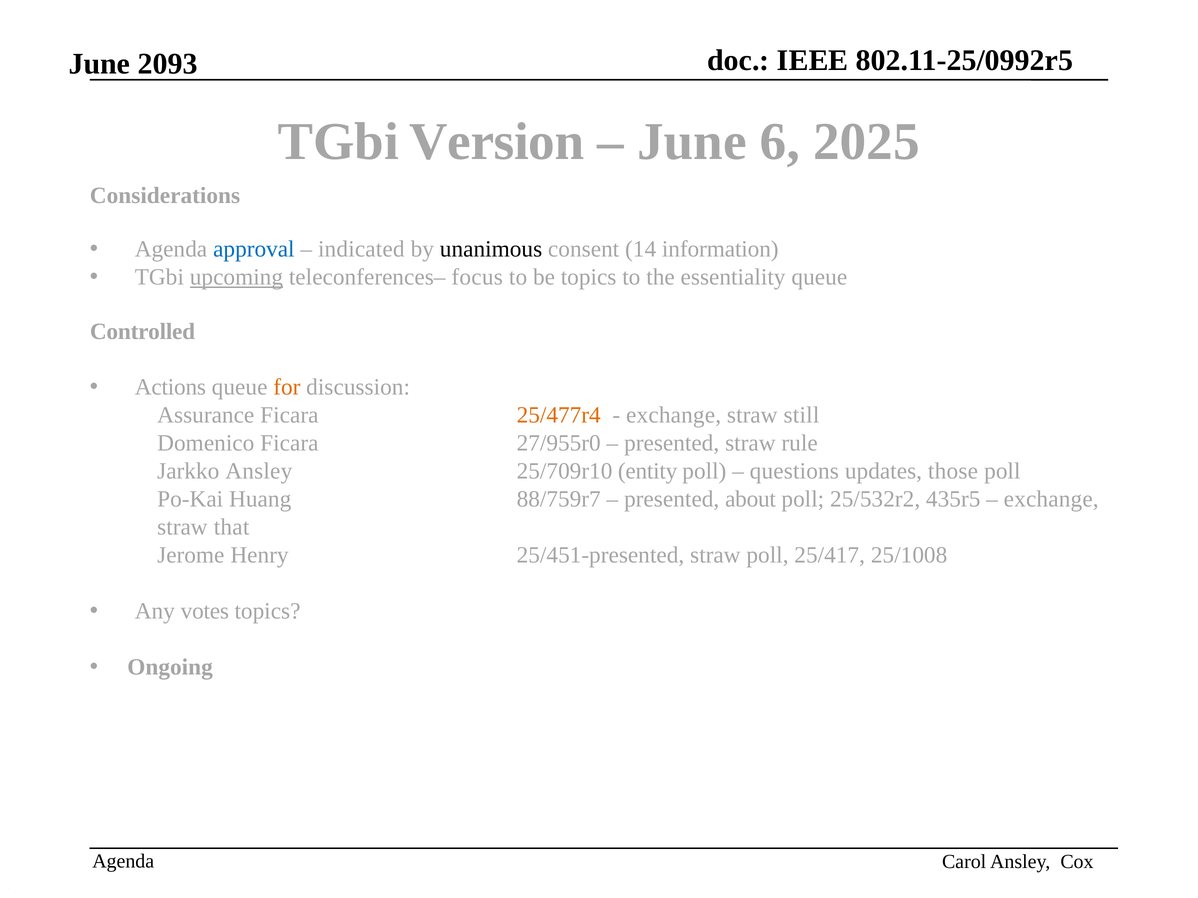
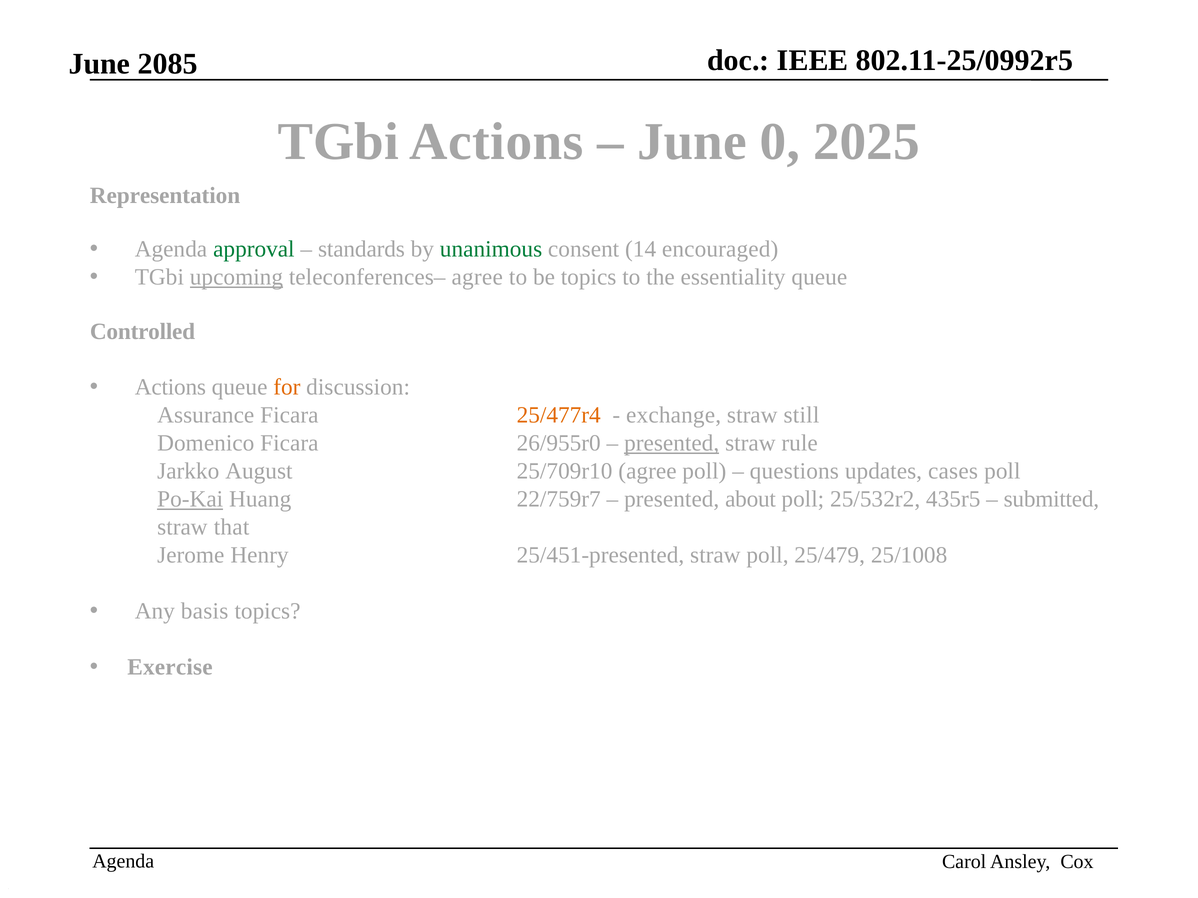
2093: 2093 -> 2085 (168, 64)
TGbi Version: Version -> Actions (496, 142)
6: 6 -> 0 (780, 142)
Considerations: Considerations -> Representation (165, 196)
approval colour: blue -> green (254, 249)
indicated: indicated -> standards (361, 249)
unanimous colour: black -> green (491, 249)
information: information -> encouraged (720, 249)
teleconferences– focus: focus -> agree (477, 277)
27/955r0: 27/955r0 -> 26/955r0 (559, 444)
presented underline: none -> present (672, 444)
Jarkko Ansley: Ansley -> August (259, 472)
25/709r10 entity: entity -> agree (647, 472)
those: those -> cases (953, 472)
Po-Kai underline: none -> present (190, 500)
88/759r7: 88/759r7 -> 22/759r7 (559, 500)
exchange: exchange -> submitted (1051, 500)
25/417: 25/417 -> 25/479 (830, 556)
votes: votes -> basis (205, 612)
Ongoing: Ongoing -> Exercise (170, 668)
